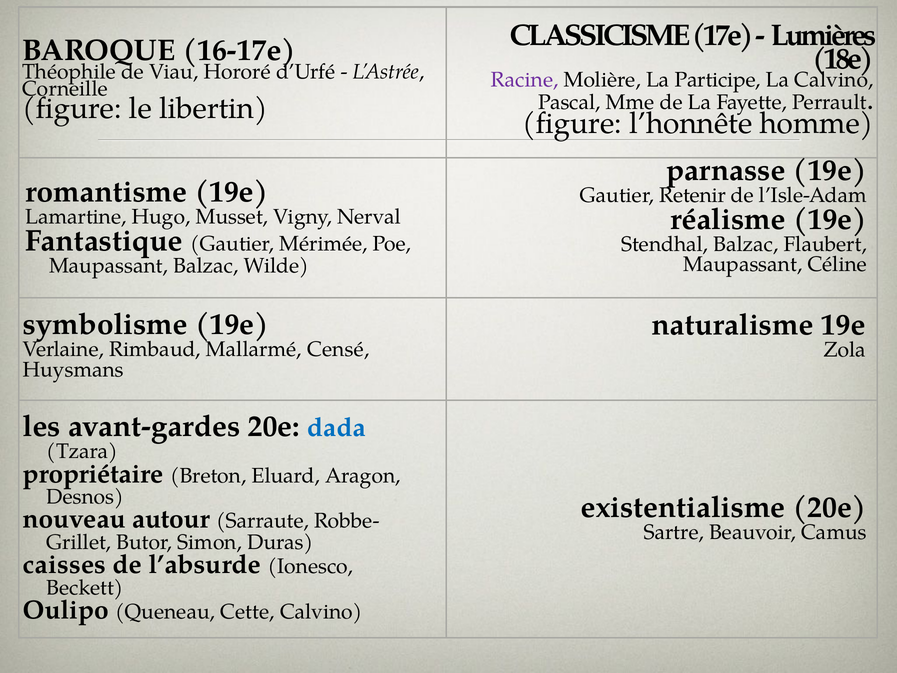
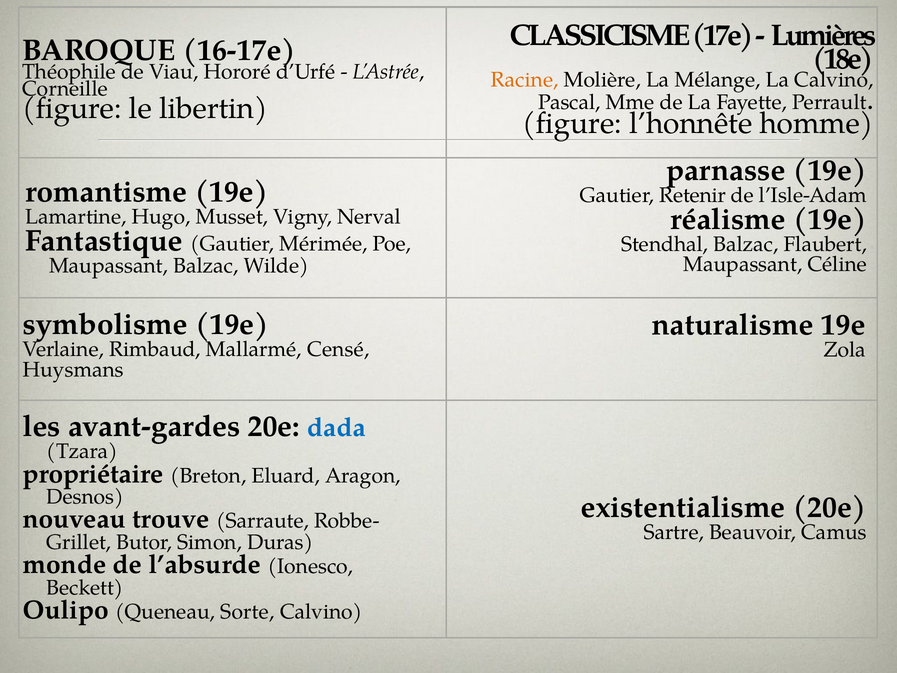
Racine colour: purple -> orange (525, 80)
Participe: Participe -> Mélange (718, 80)
autour: autour -> trouve (171, 519)
caisses: caisses -> monde (65, 565)
Cette: Cette -> Sorte (247, 612)
